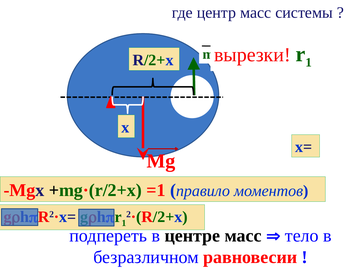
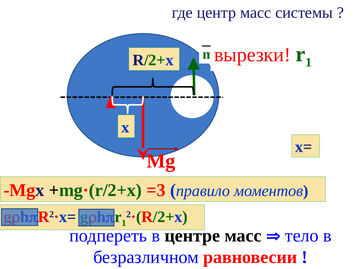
=1: =1 -> =3 (156, 190)
